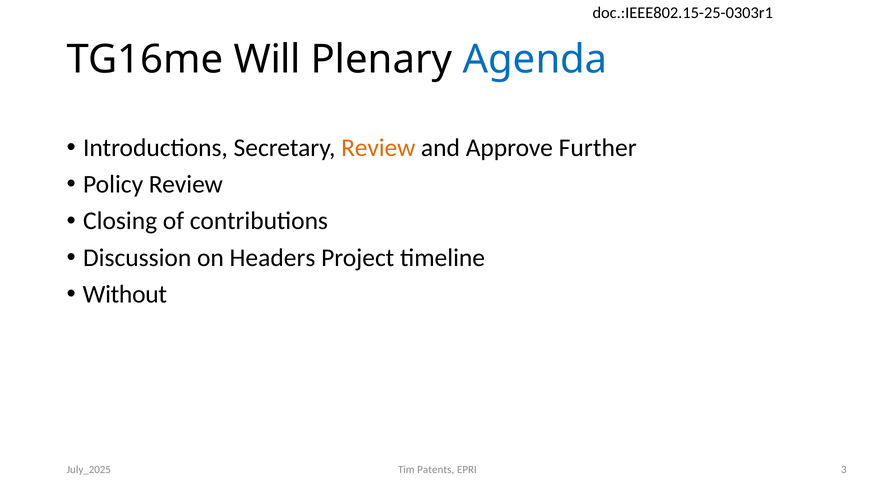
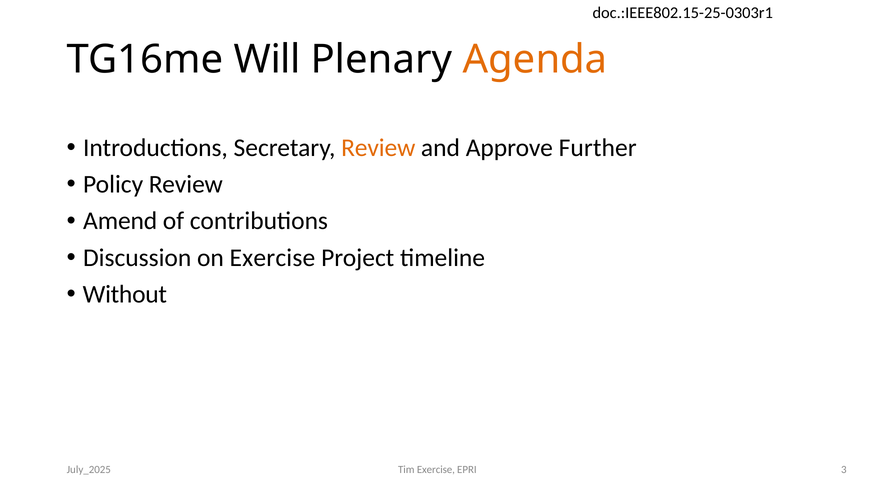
Agenda colour: blue -> orange (535, 59)
Closing: Closing -> Amend (120, 221)
on Headers: Headers -> Exercise (272, 258)
Tim Patents: Patents -> Exercise (436, 470)
